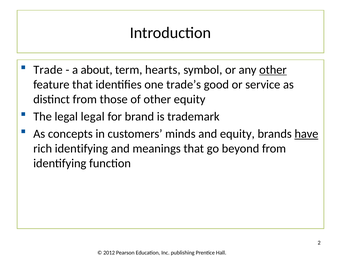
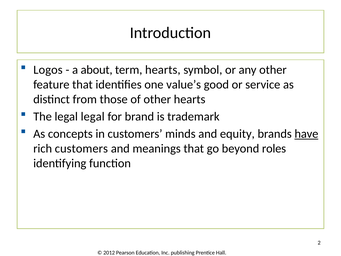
Trade: Trade -> Logos (48, 70)
other underline: present -> none (273, 70)
trade’s: trade’s -> value’s (184, 84)
other equity: equity -> hearts (190, 99)
rich identifying: identifying -> customers (81, 148)
beyond from: from -> roles (274, 148)
